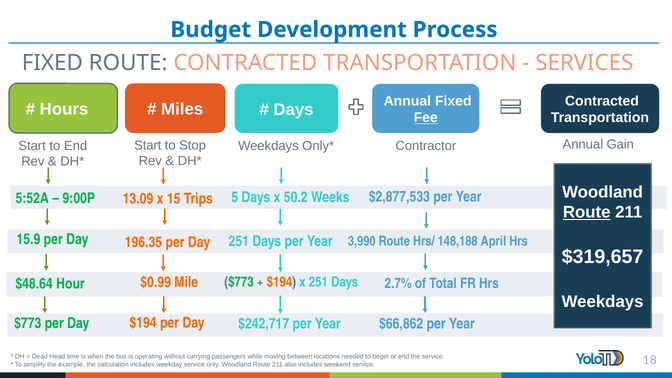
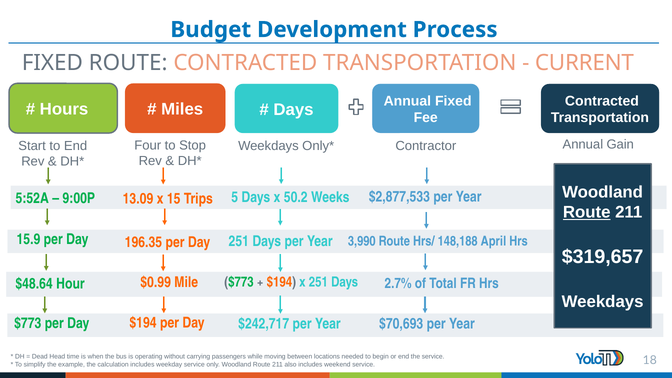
SERVICES: SERVICES -> CURRENT (584, 63)
Fee underline: present -> none (426, 118)
Start: Start -> Four (148, 145)
$66,862: $66,862 -> $70,693 (401, 324)
